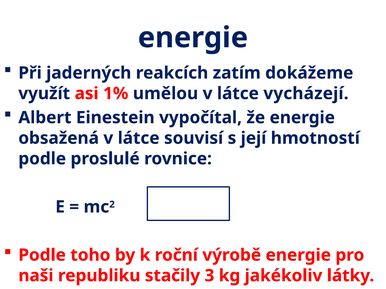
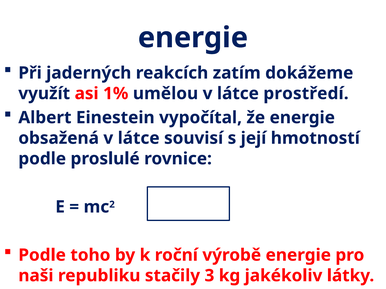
vycházejí: vycházejí -> prostředí (306, 94)
